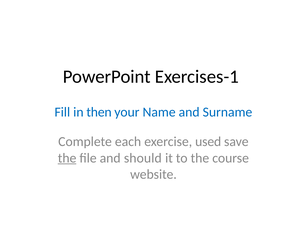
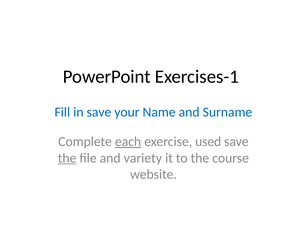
in then: then -> save (99, 112)
each underline: none -> present (128, 141)
should: should -> variety (143, 158)
